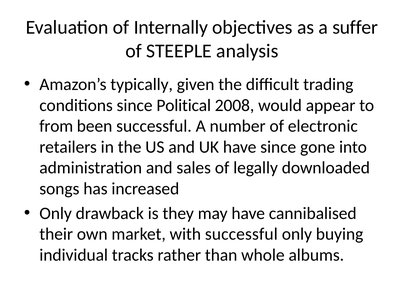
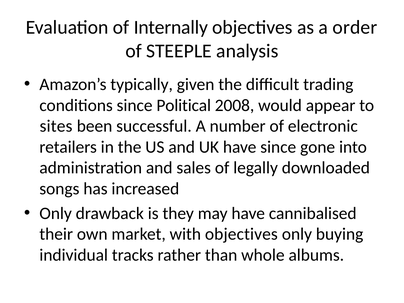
suffer: suffer -> order (355, 27)
from: from -> sites (56, 126)
with successful: successful -> objectives (241, 234)
